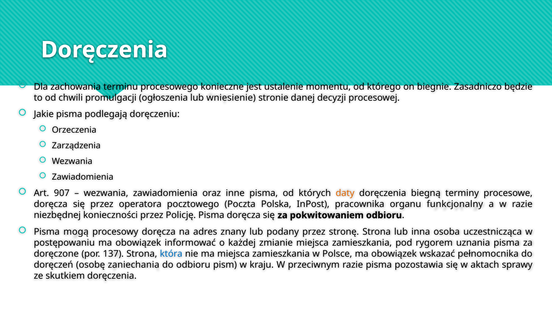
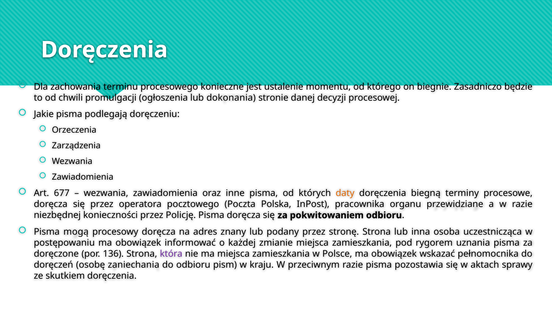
wniesienie: wniesienie -> dokonania (231, 98)
907: 907 -> 677 (62, 194)
funkcjonalny: funkcjonalny -> przewidziane (455, 205)
137: 137 -> 136 (113, 254)
która colour: blue -> purple (171, 254)
